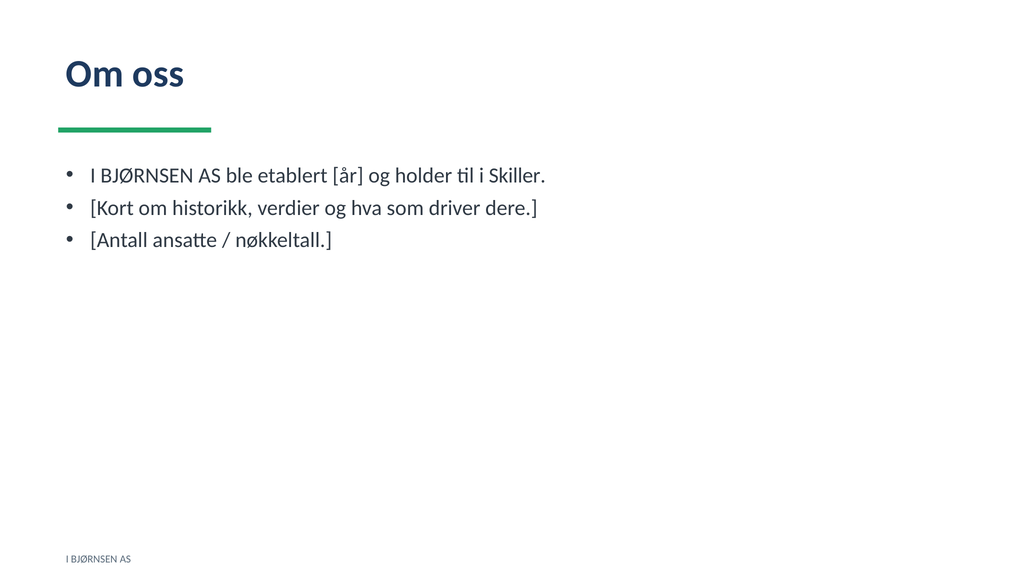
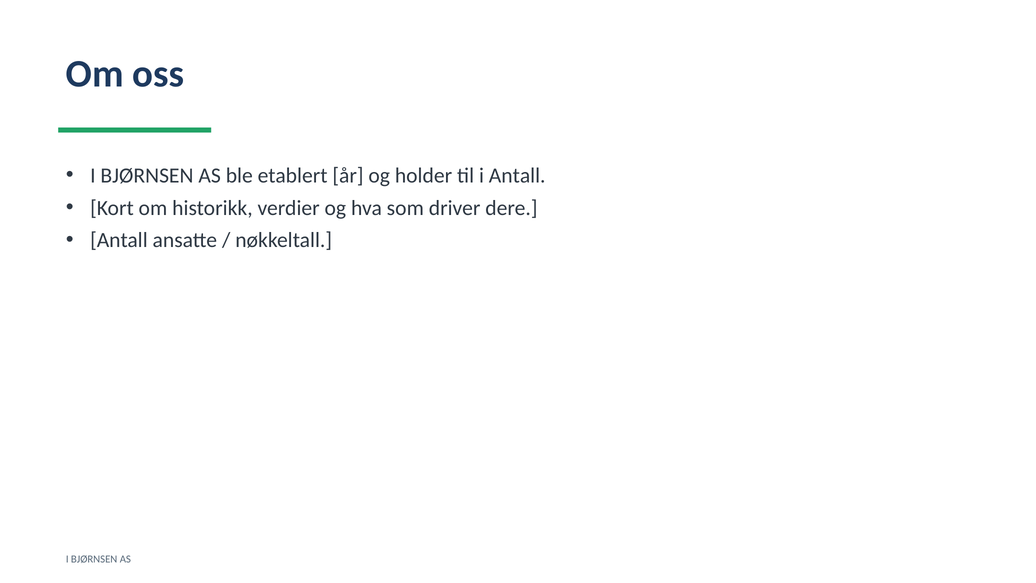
i Skiller: Skiller -> Antall (517, 175)
